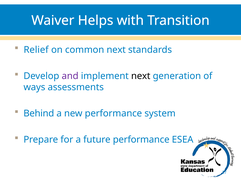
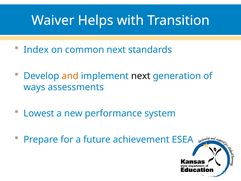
Relief: Relief -> Index (36, 50)
and colour: purple -> orange (70, 76)
Behind: Behind -> Lowest (39, 113)
future performance: performance -> achievement (141, 139)
